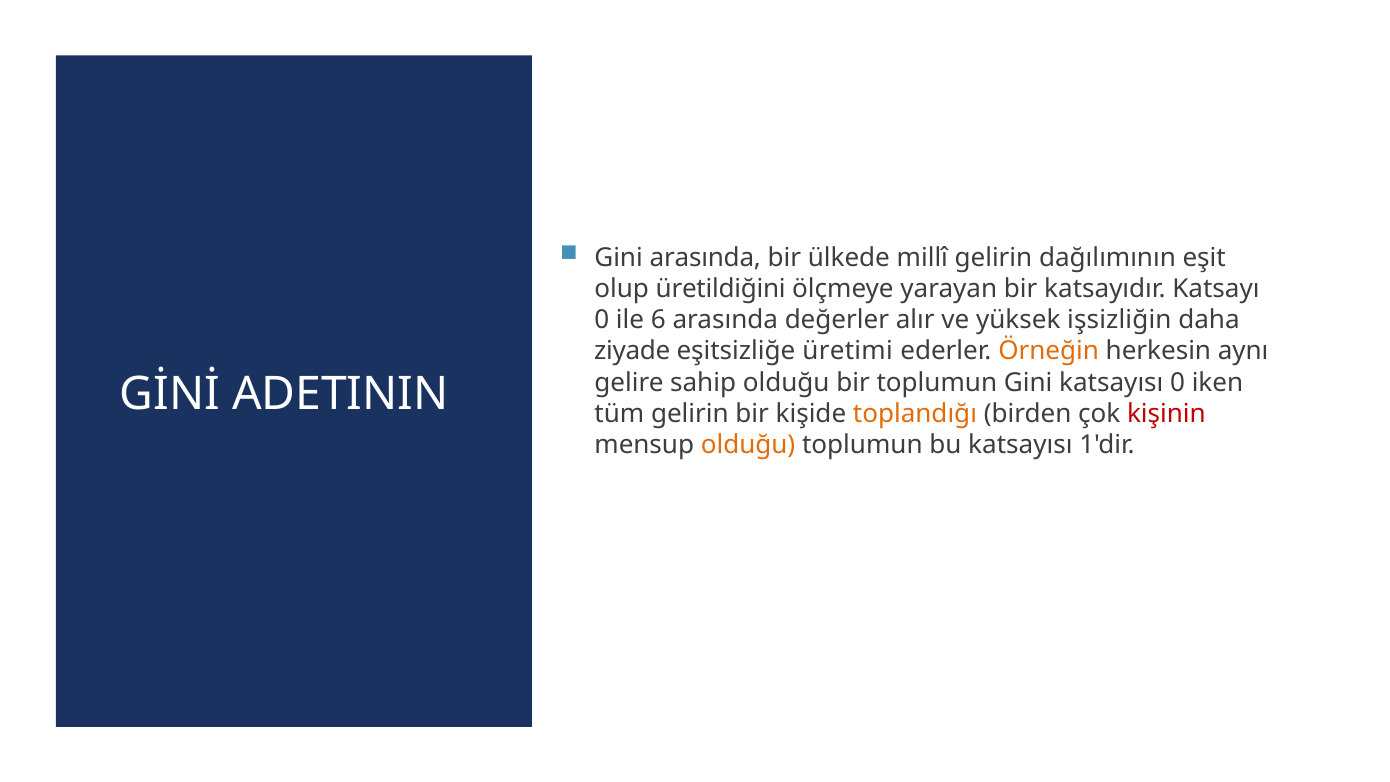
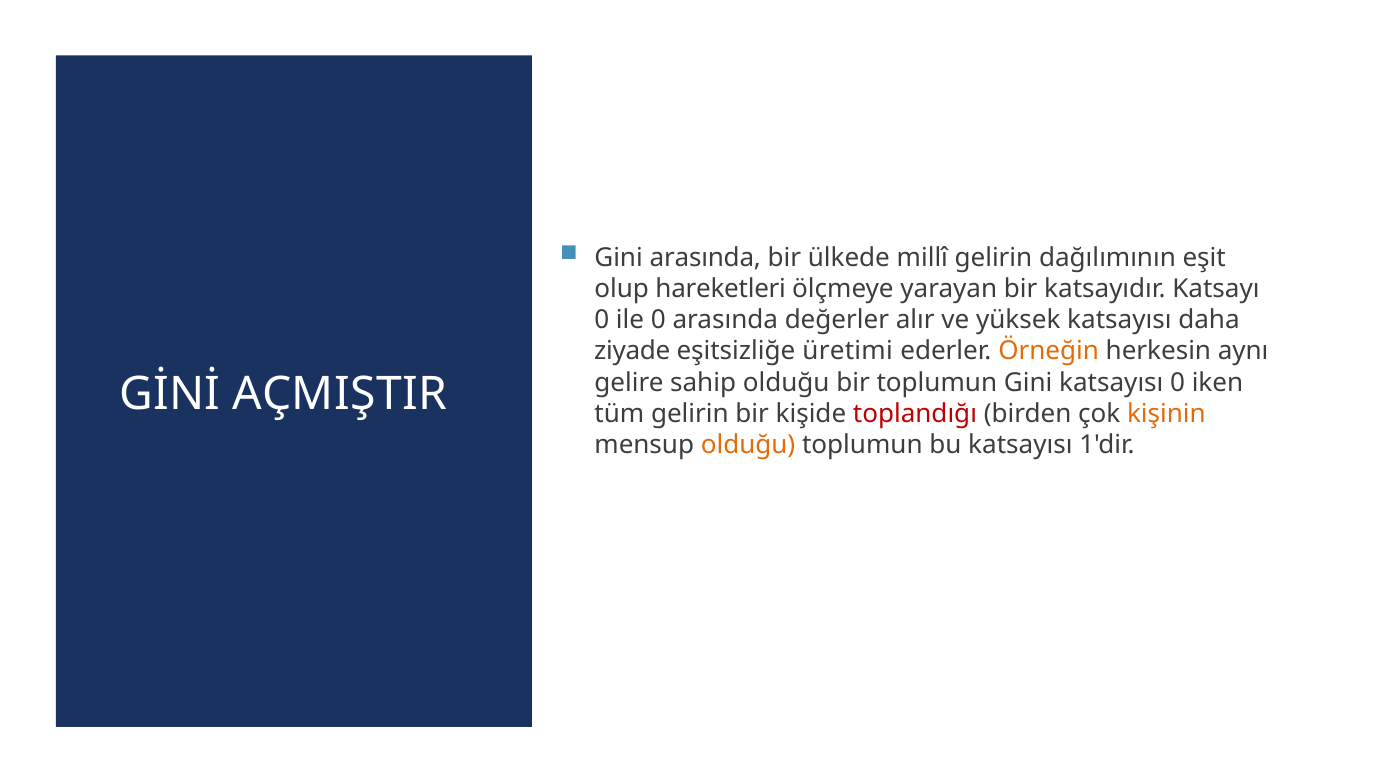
üretildiğini: üretildiğini -> hareketleri (721, 289)
ile 6: 6 -> 0 (658, 320)
yüksek işsizliğin: işsizliğin -> katsayısı (1119, 320)
ADETININ: ADETININ -> AÇMIŞTIR (340, 394)
toplandığı colour: orange -> red (915, 414)
kişinin colour: red -> orange (1166, 414)
